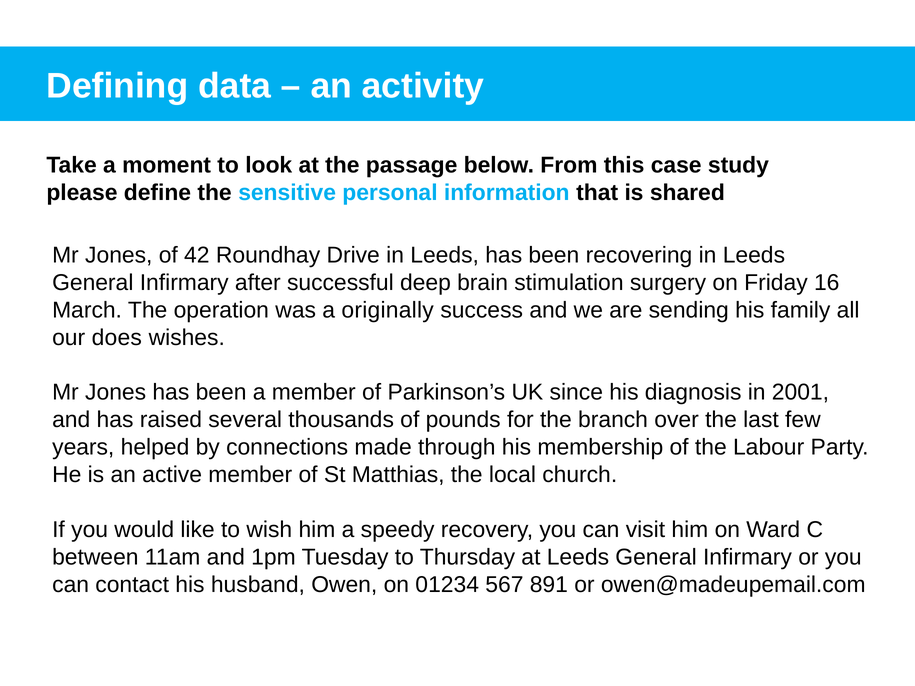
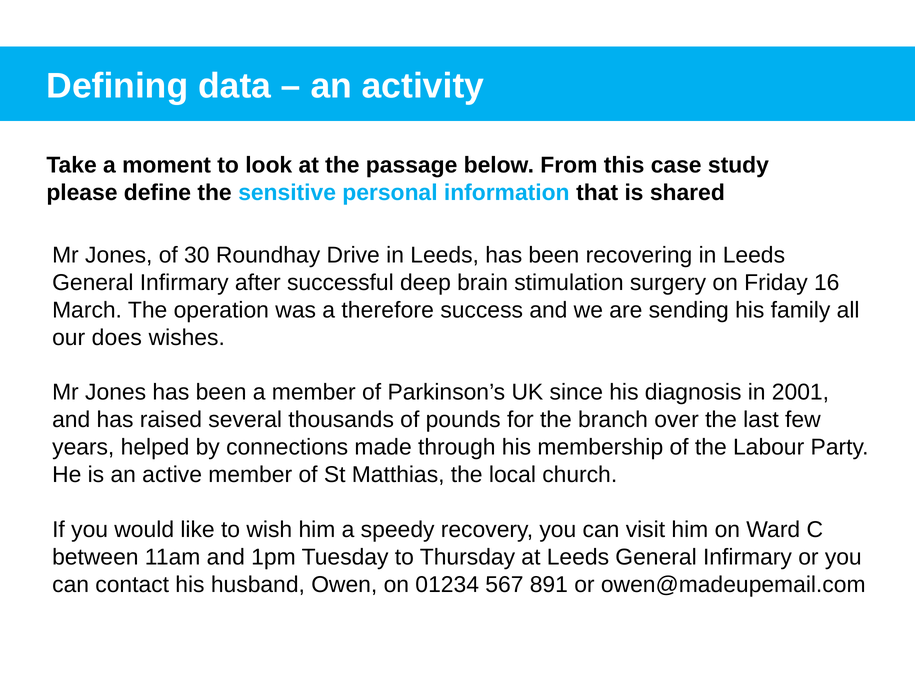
42: 42 -> 30 (197, 255)
originally: originally -> therefore (388, 310)
